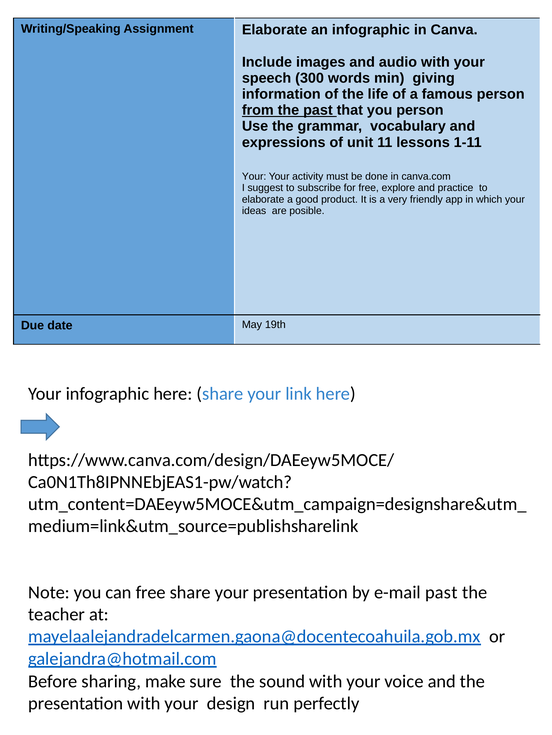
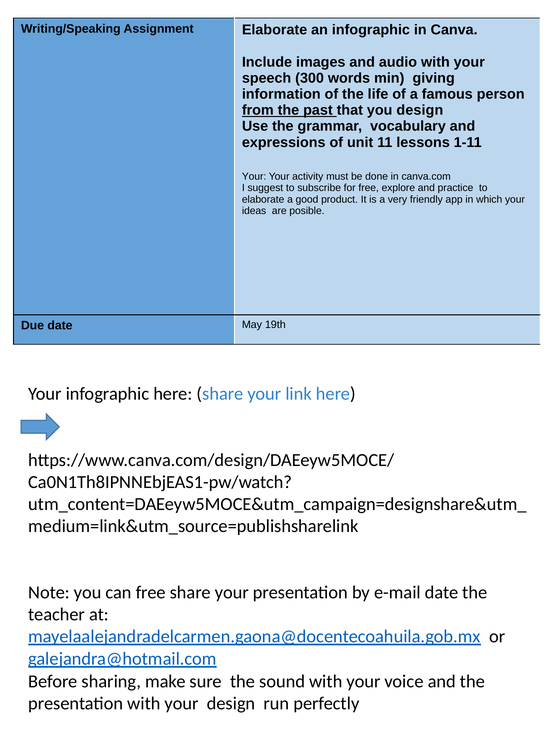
you person: person -> design (420, 110)
e-mail past: past -> date (441, 593)
